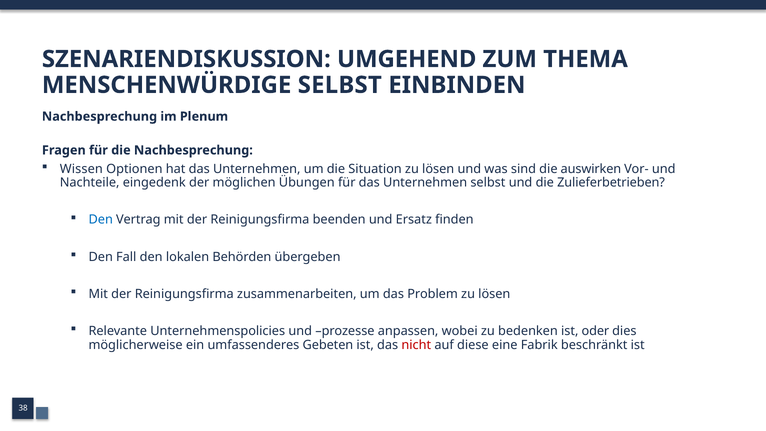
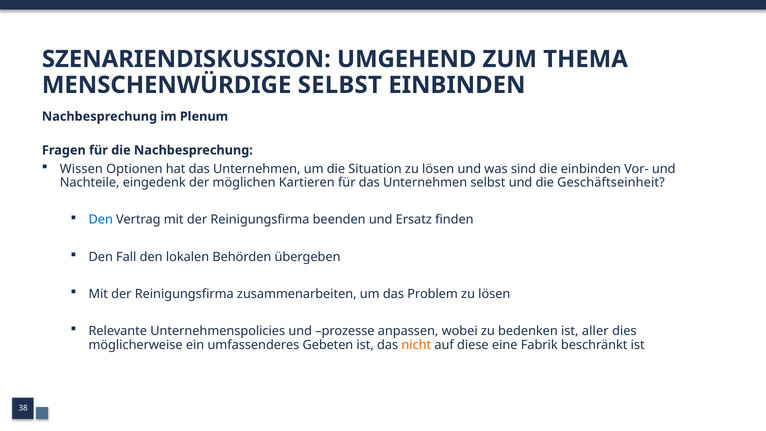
die auswirken: auswirken -> einbinden (591, 169)
Übungen: Übungen -> Kartieren (307, 183)
Zulieferbetrieben: Zulieferbetrieben -> Geschäftseinheit (611, 183)
oder: oder -> aller (595, 331)
nicht colour: red -> orange (416, 345)
